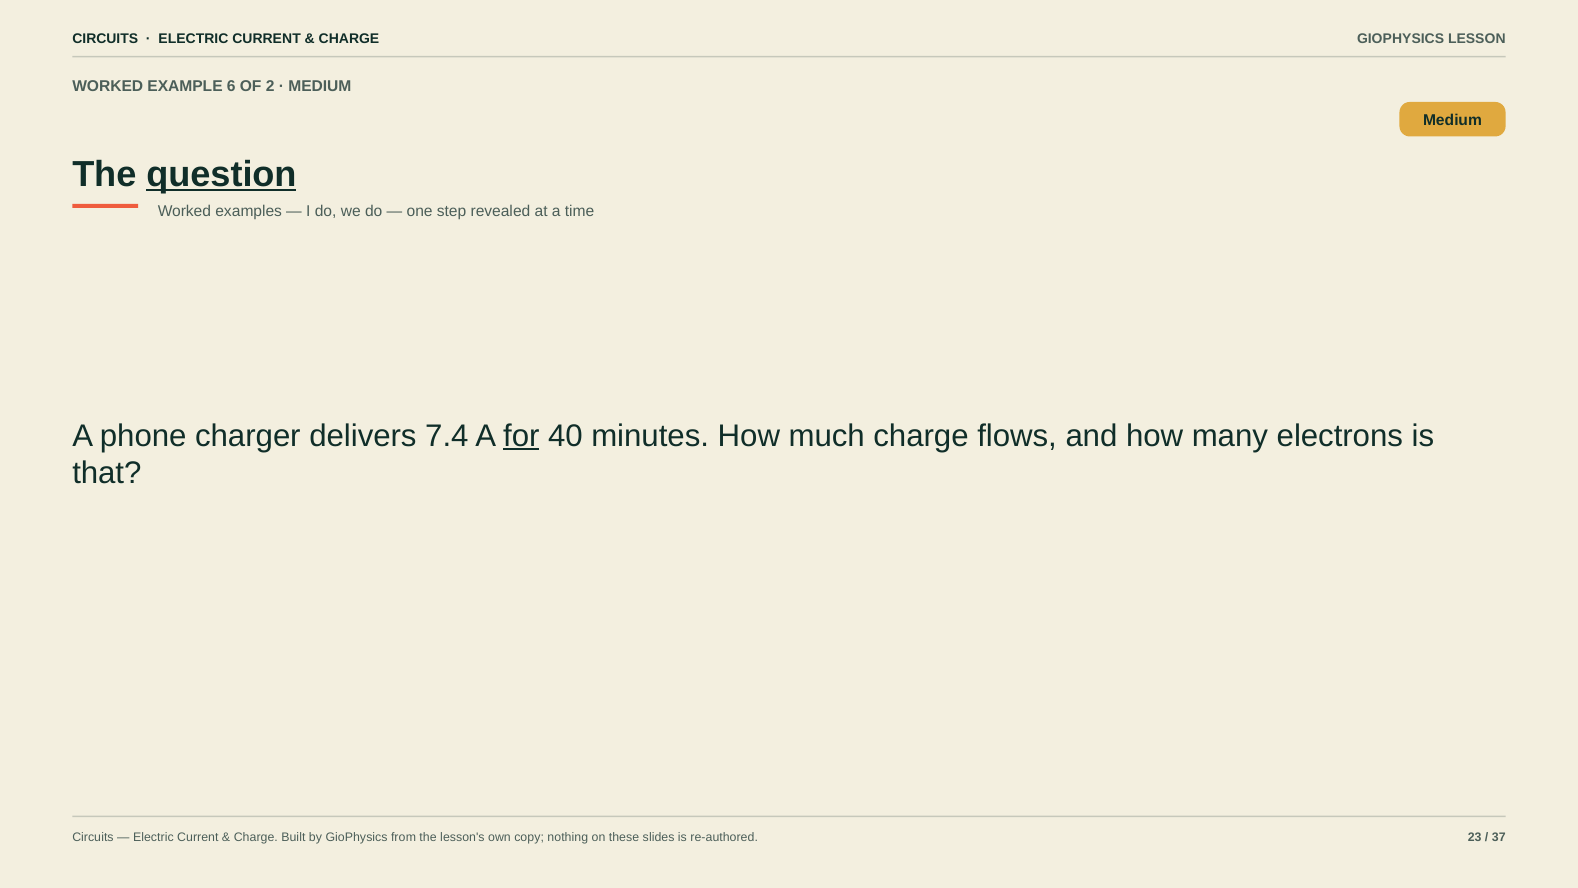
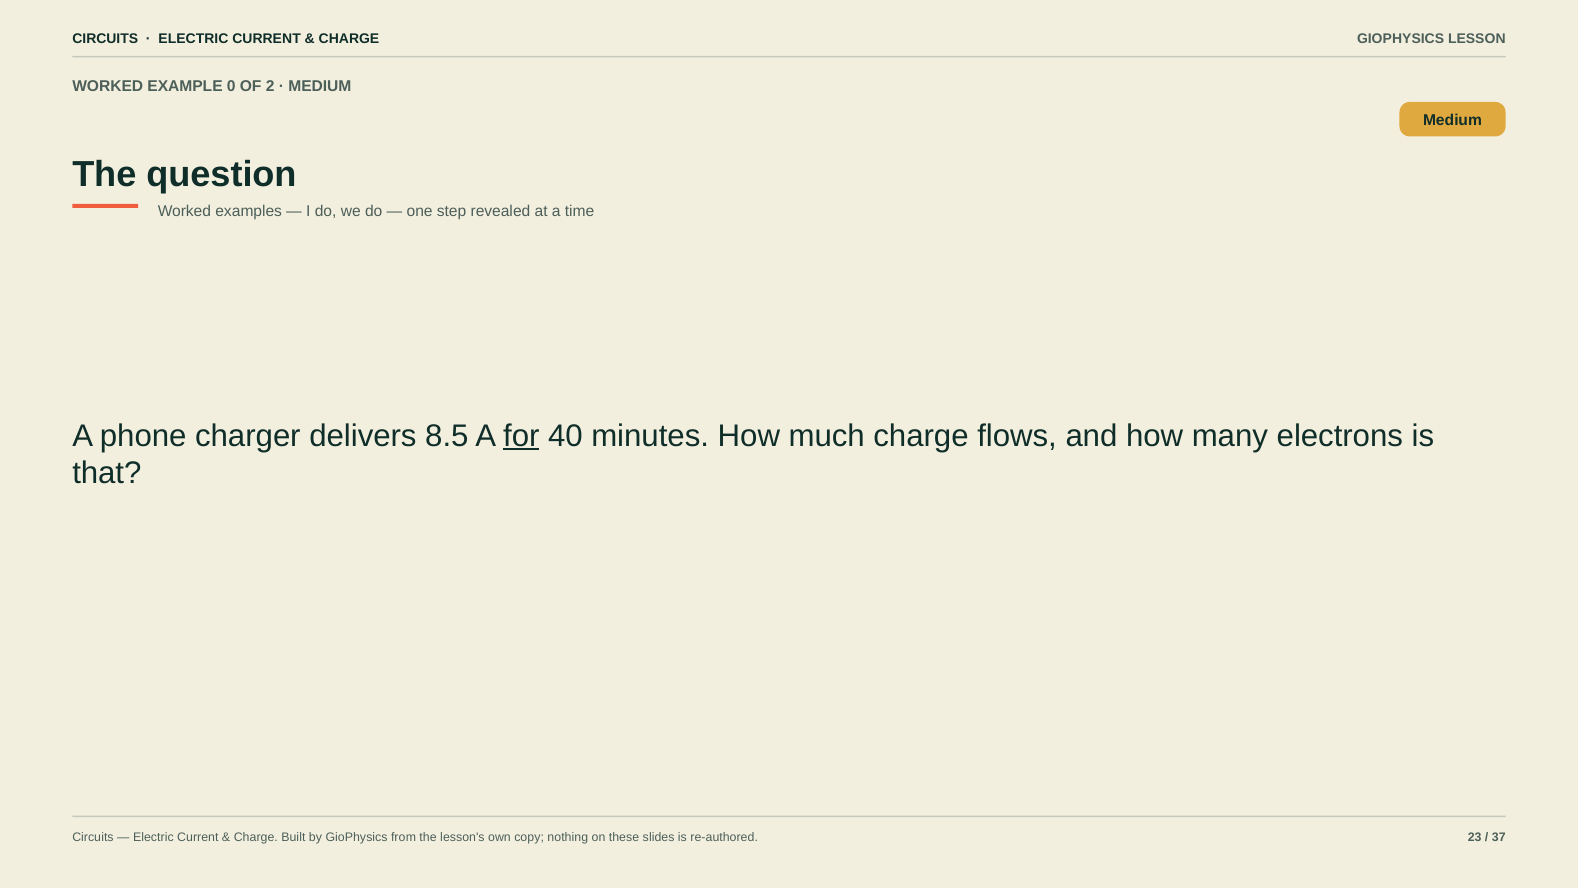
6: 6 -> 0 (231, 86)
question underline: present -> none (221, 175)
7.4: 7.4 -> 8.5 (447, 436)
